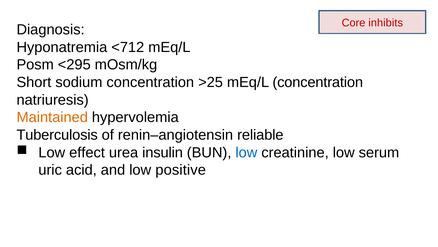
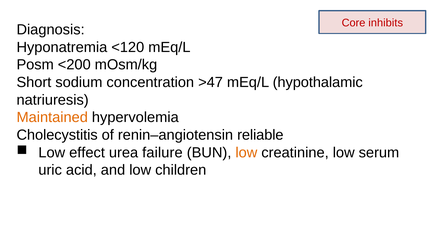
<712: <712 -> <120 (128, 47)
<295: <295 -> <200 (74, 65)
>25: >25 -> >47 (211, 82)
mEq/L concentration: concentration -> hypothalamic (318, 82)
Tuberculosis: Tuberculosis -> Cholecystitis (57, 135)
insulin: insulin -> failure (162, 152)
low colour: blue -> orange (246, 152)
positive: positive -> children (181, 170)
